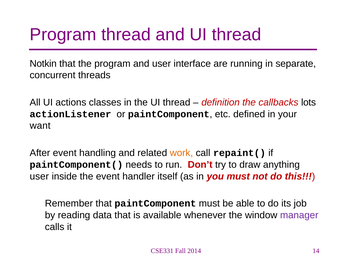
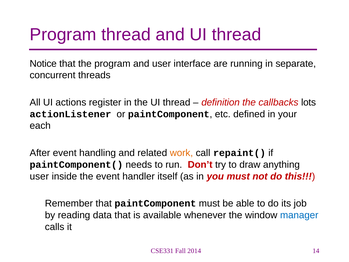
Notkin: Notkin -> Notice (43, 64)
classes: classes -> register (105, 102)
want: want -> each (40, 126)
manager colour: purple -> blue (299, 215)
